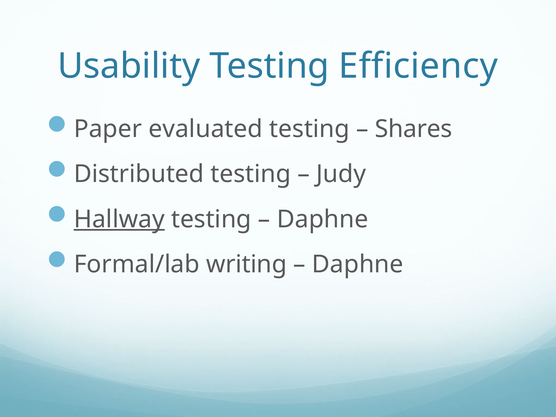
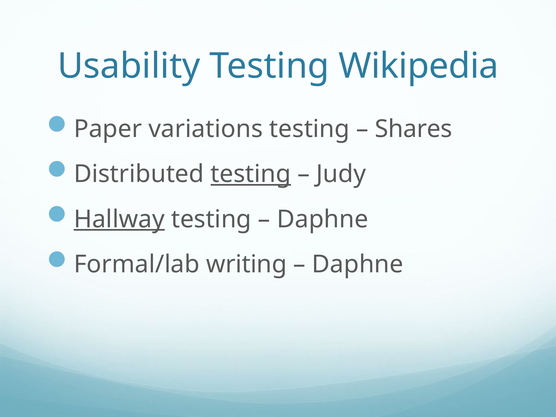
Efficiency: Efficiency -> Wikipedia (419, 66)
evaluated: evaluated -> variations (206, 129)
testing underline: none -> present (251, 174)
